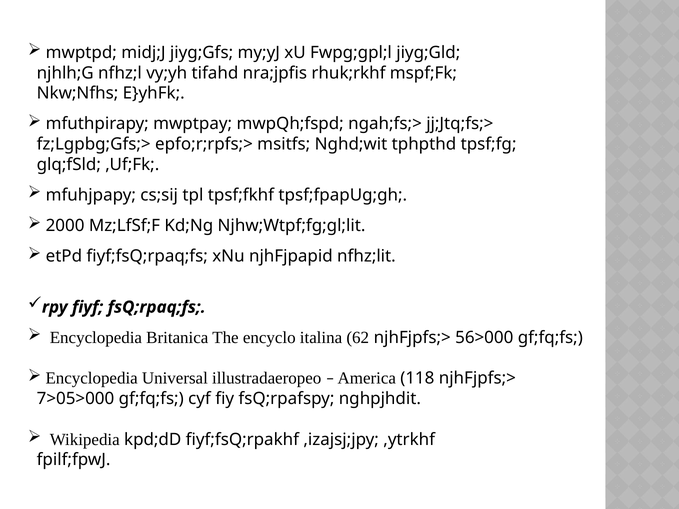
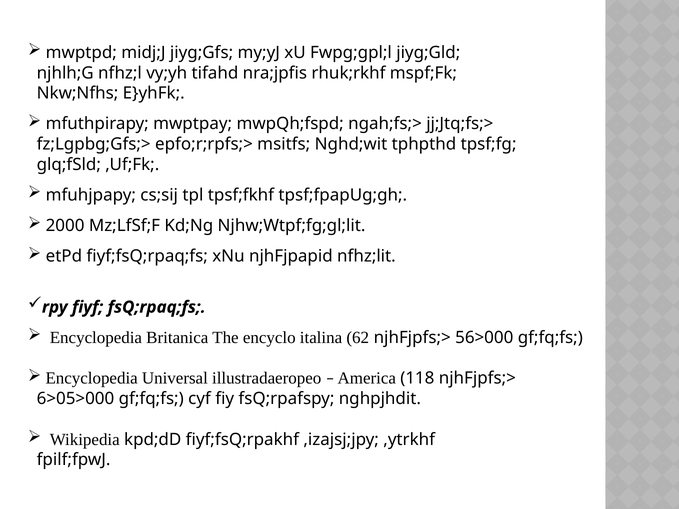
7>05>000: 7>05>000 -> 6>05>000 (75, 399)
